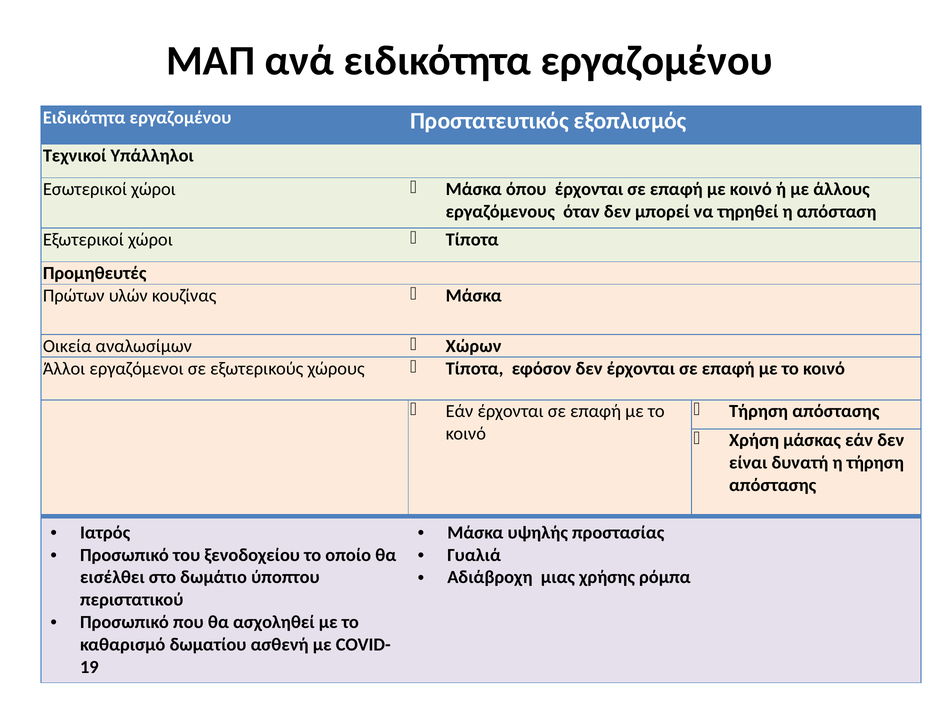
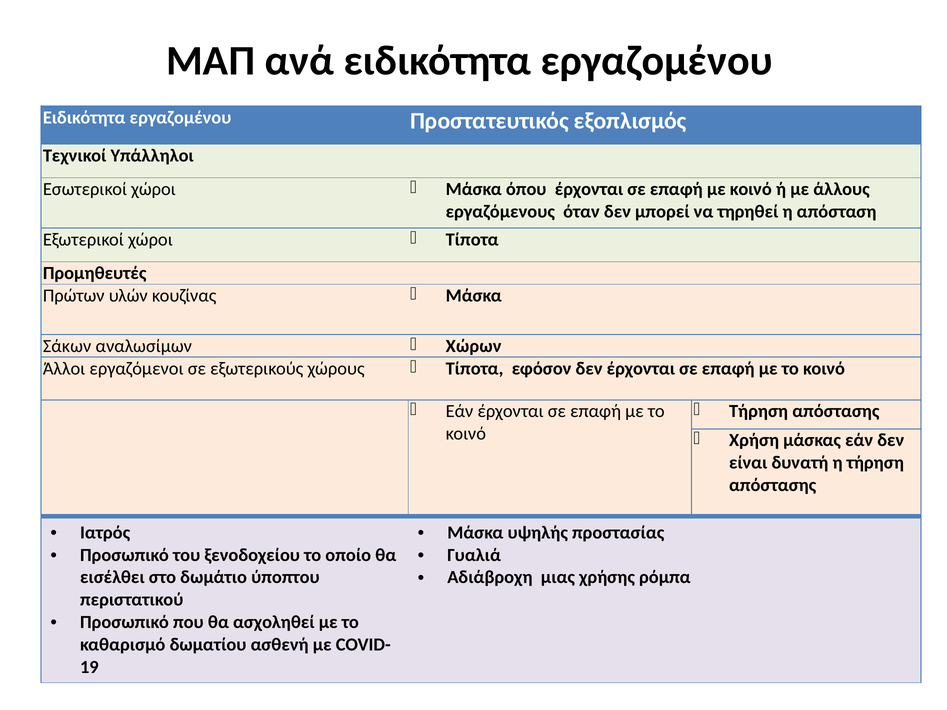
Οικεία: Οικεία -> Σάκων (67, 346)
